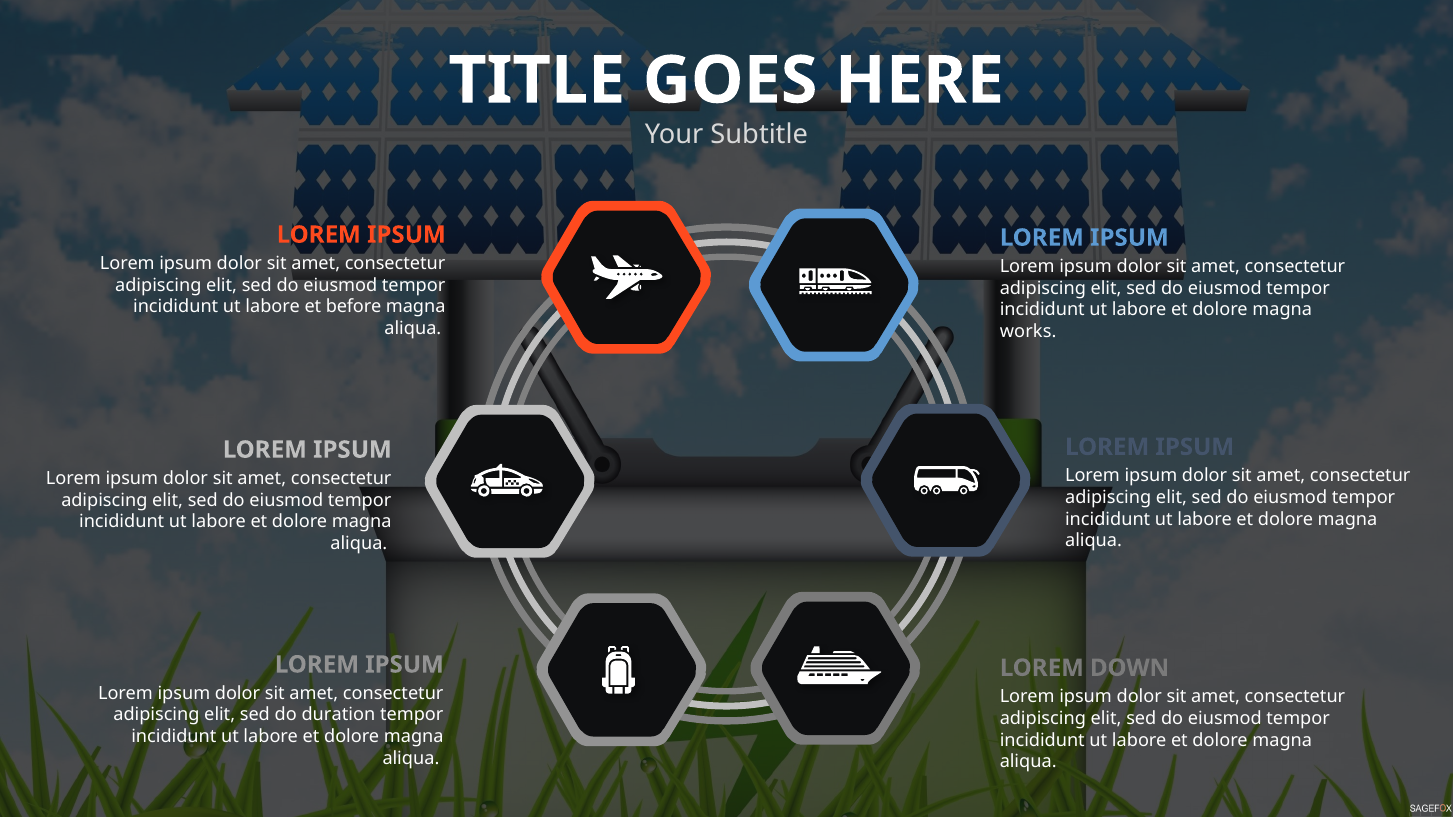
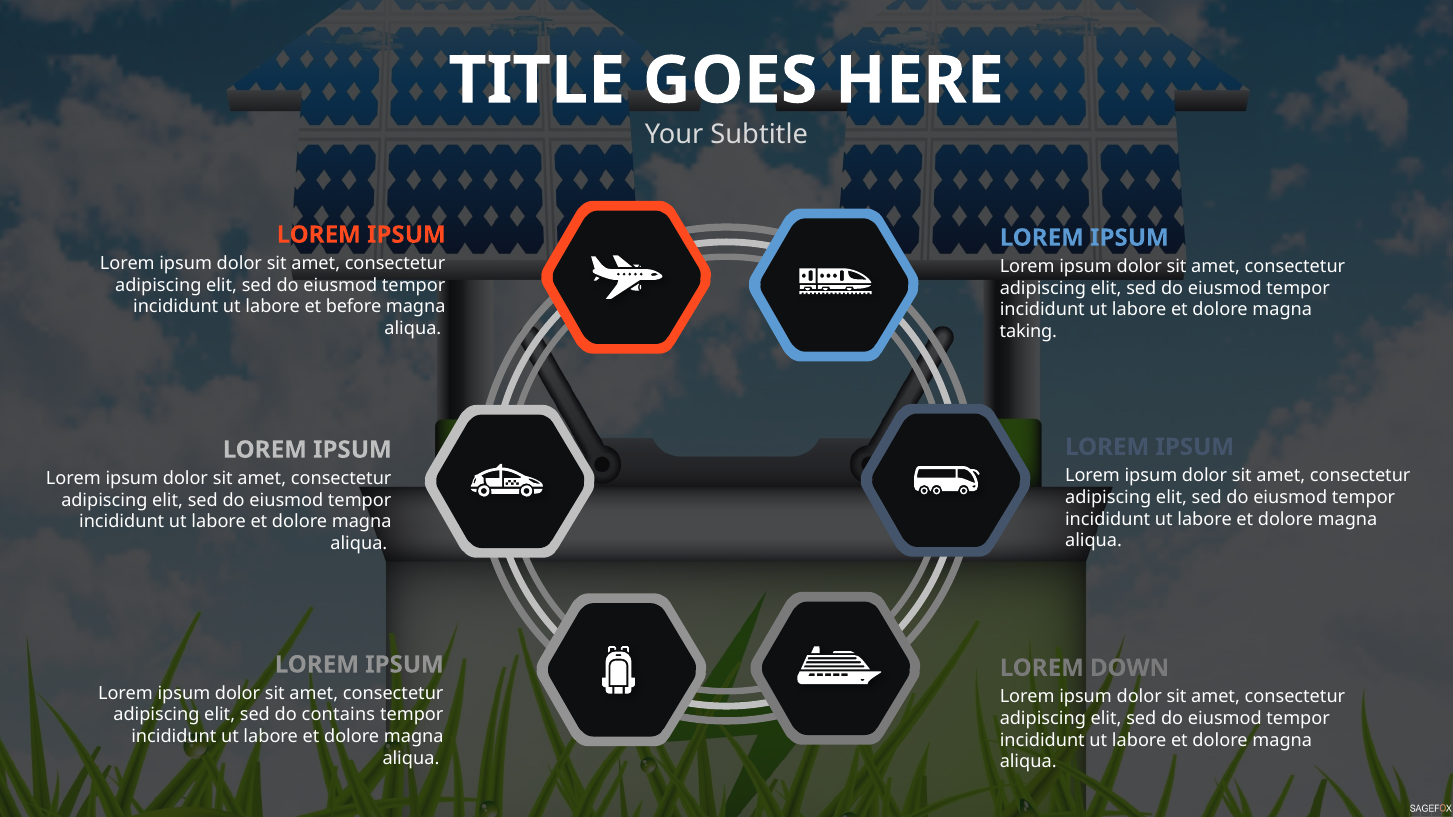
works: works -> taking (1028, 332)
duration: duration -> contains (338, 715)
